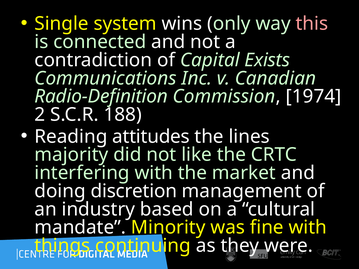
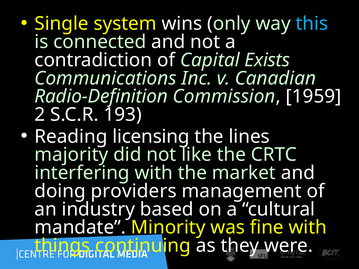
this colour: pink -> light blue (312, 24)
1974: 1974 -> 1959 (314, 97)
188: 188 -> 193 (123, 115)
attitudes: attitudes -> licensing (151, 137)
discretion: discretion -> providers (134, 191)
